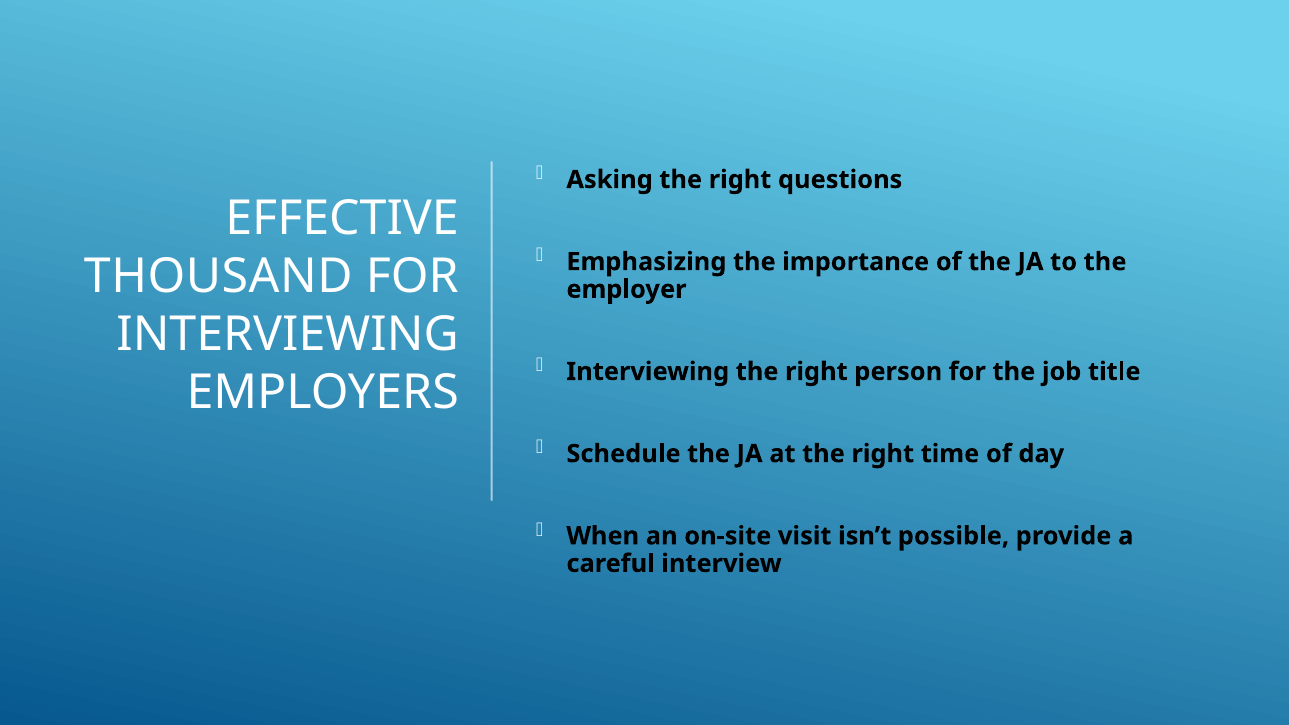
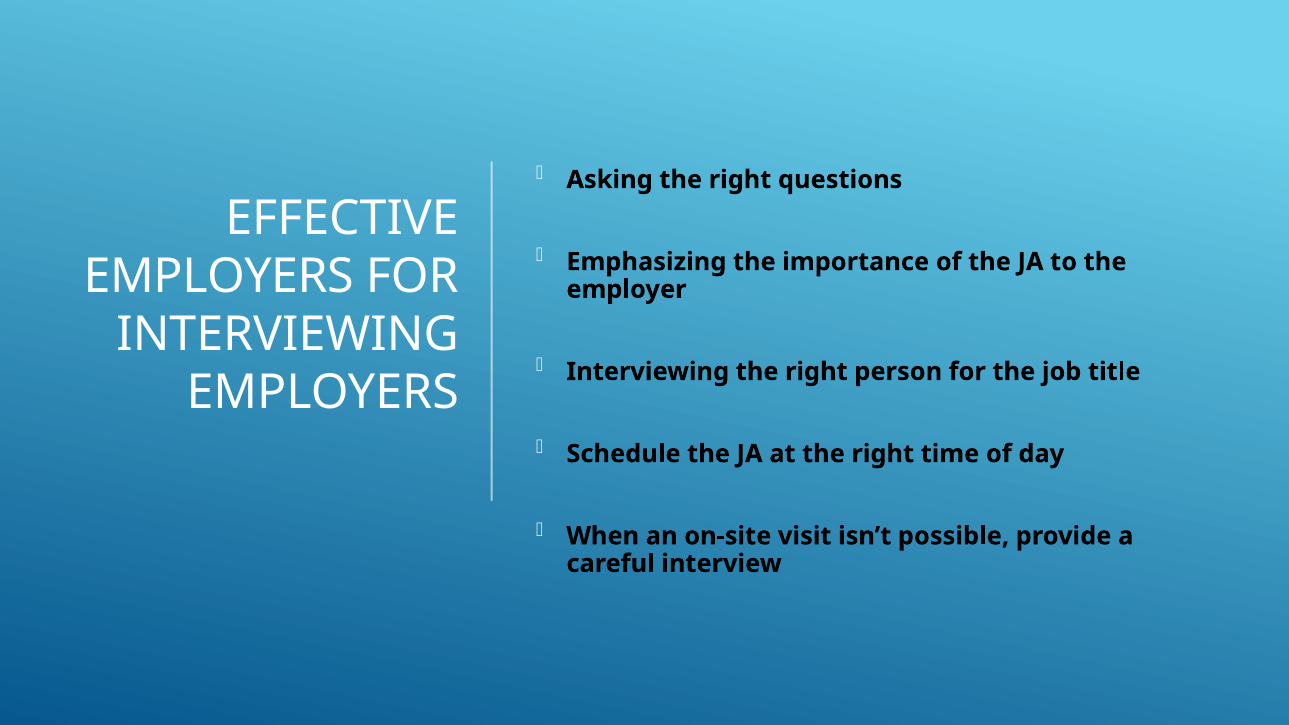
THOUSAND: THOUSAND -> EMPLOYERS (219, 276)
